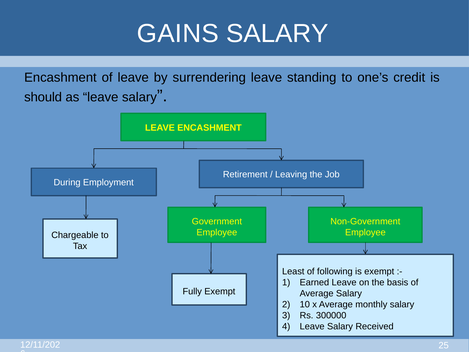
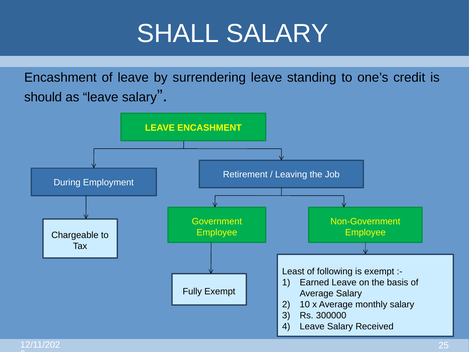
GAINS: GAINS -> SHALL (178, 34)
